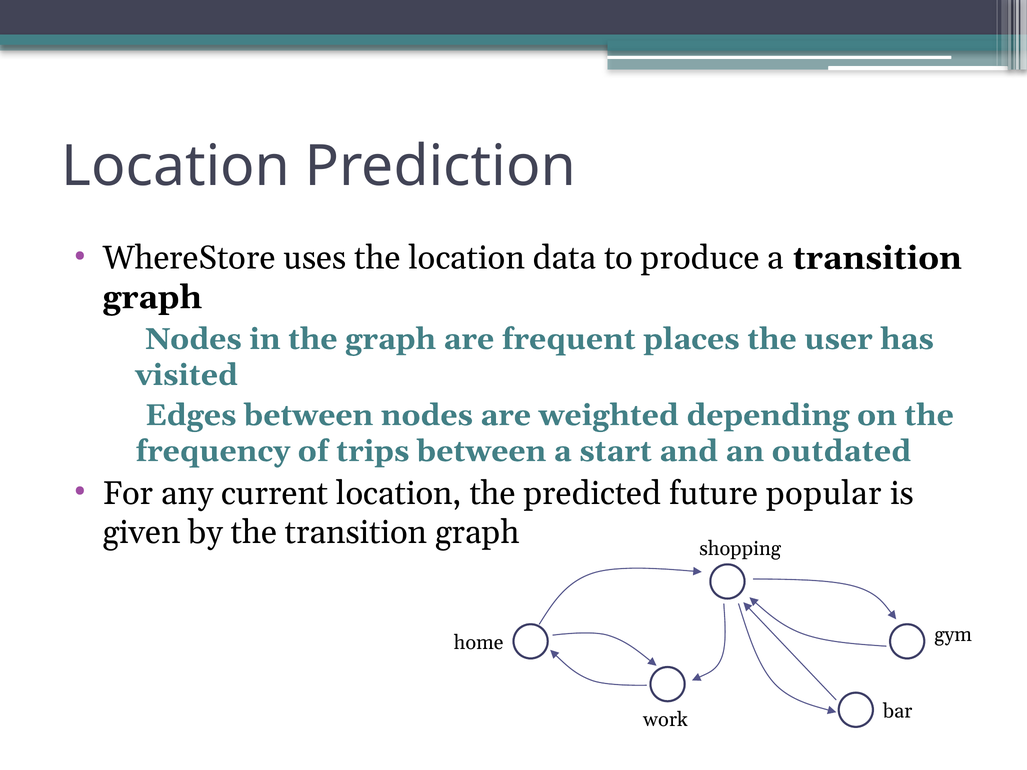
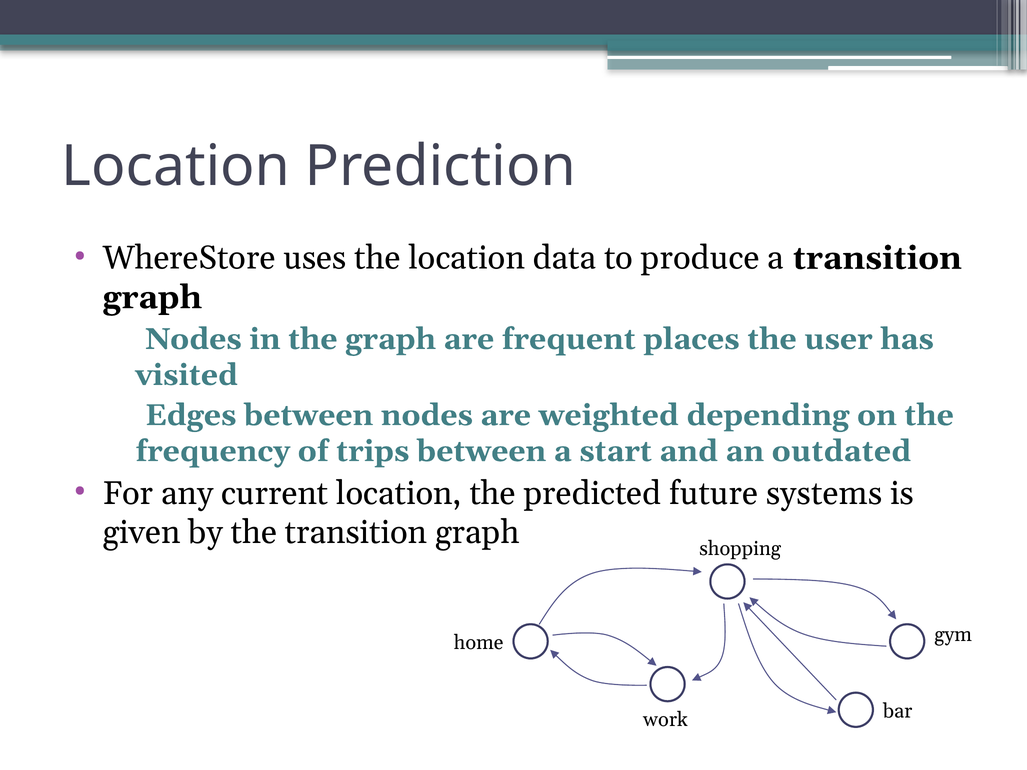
popular: popular -> systems (824, 493)
